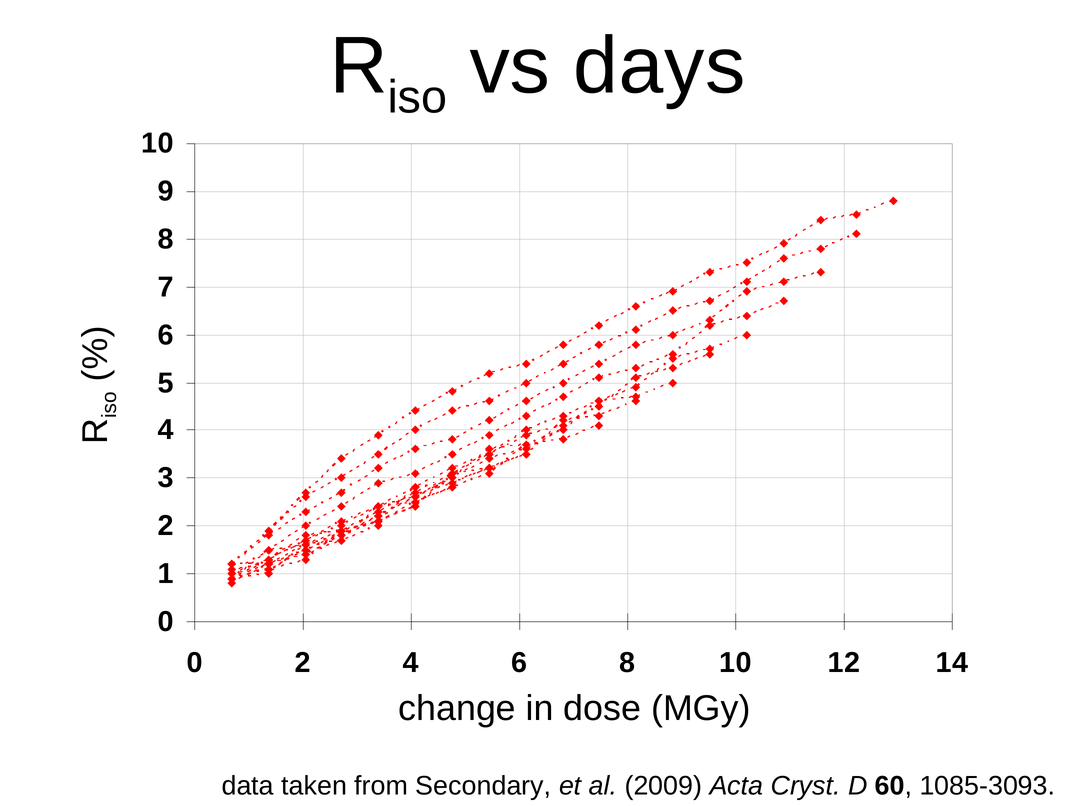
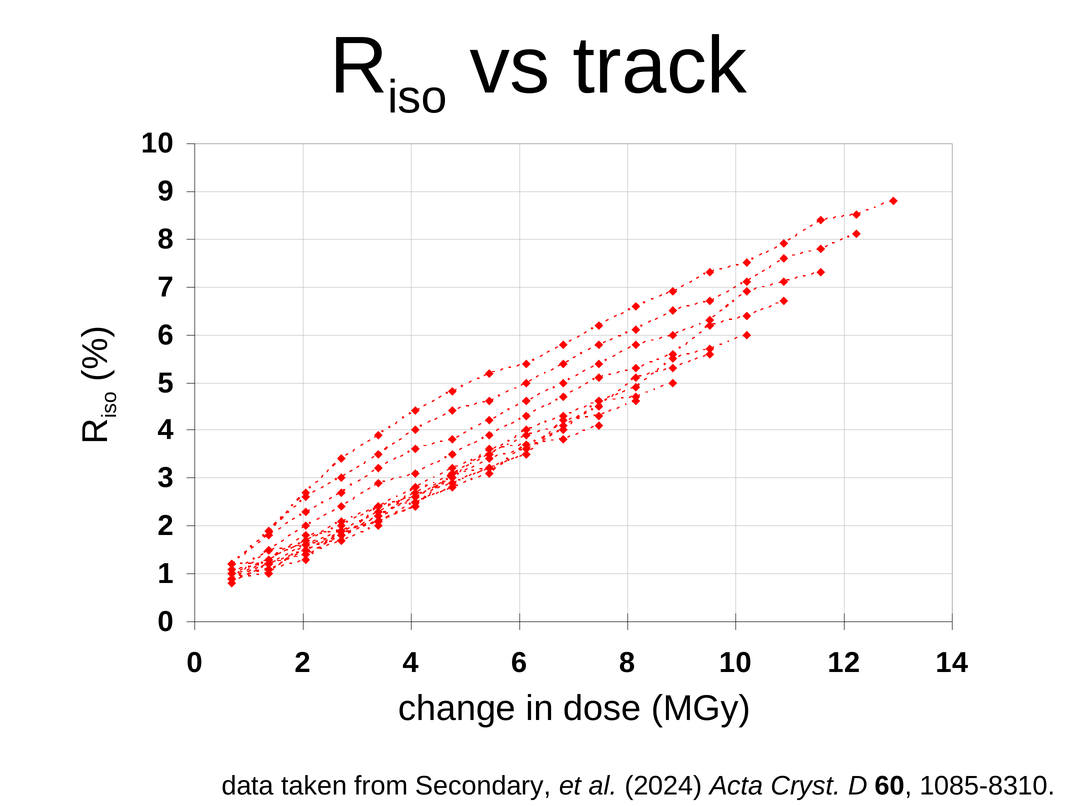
days: days -> track (660, 66)
2009: 2009 -> 2024 (663, 786)
1085-3093: 1085-3093 -> 1085-8310 (987, 786)
